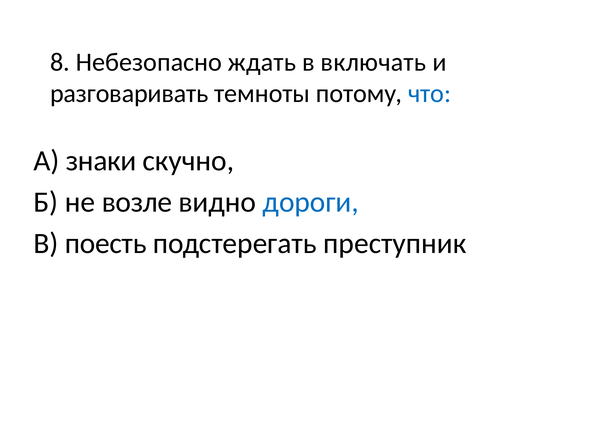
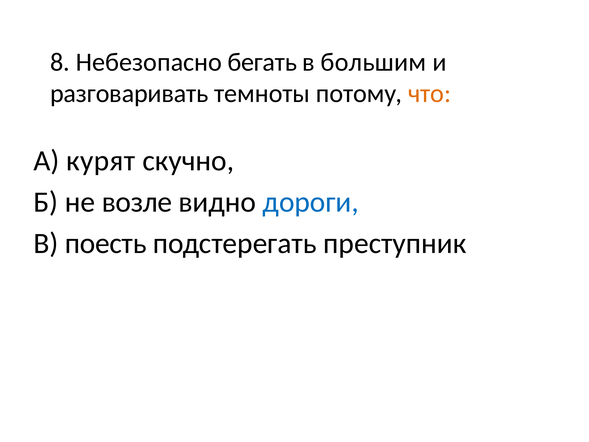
ждать: ждать -> бегать (262, 62)
включать: включать -> большим (373, 62)
что colour: blue -> orange (430, 93)
знаки: знаки -> курят (101, 161)
